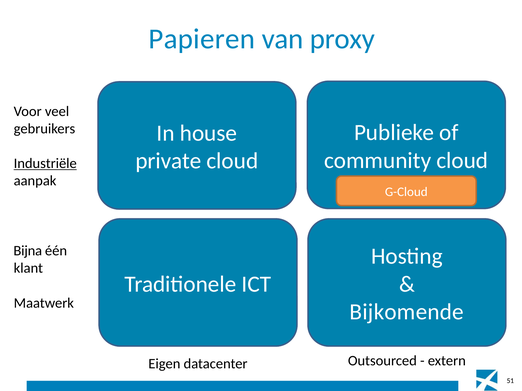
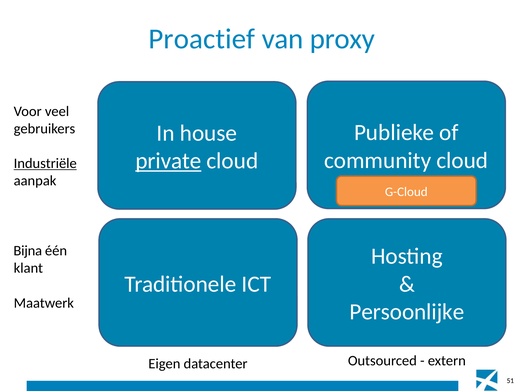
Papieren: Papieren -> Proactief (202, 39)
private underline: none -> present (168, 161)
Bijkomende: Bijkomende -> Persoonlijke (407, 312)
